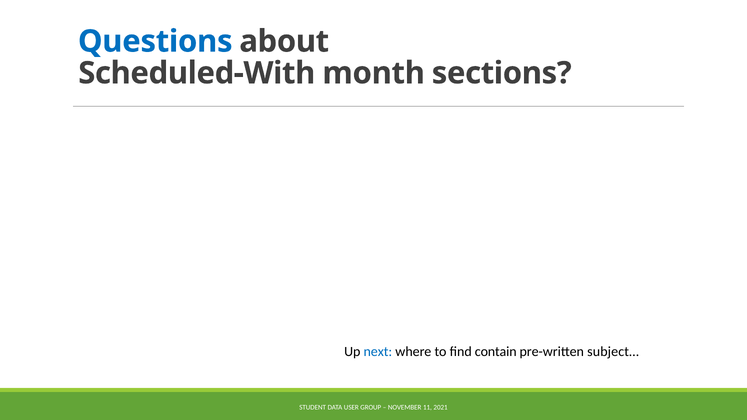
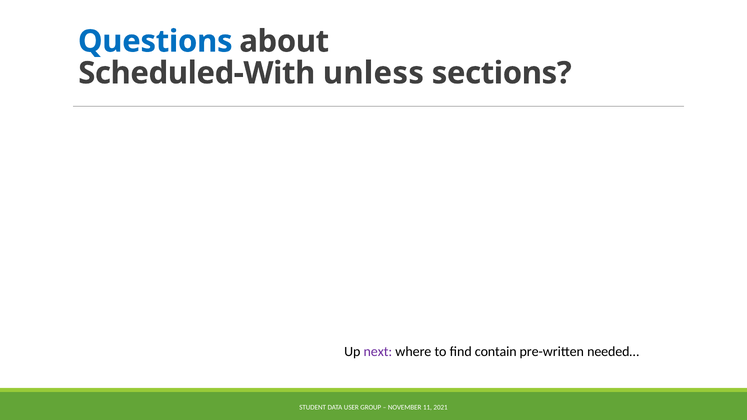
month: month -> unless (373, 73)
next colour: blue -> purple (378, 352)
subject…: subject… -> needed… (613, 352)
